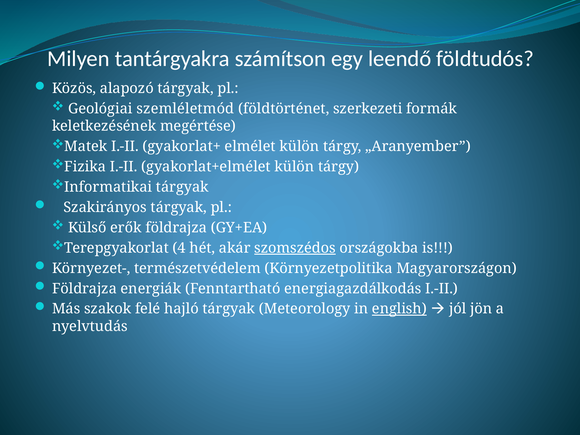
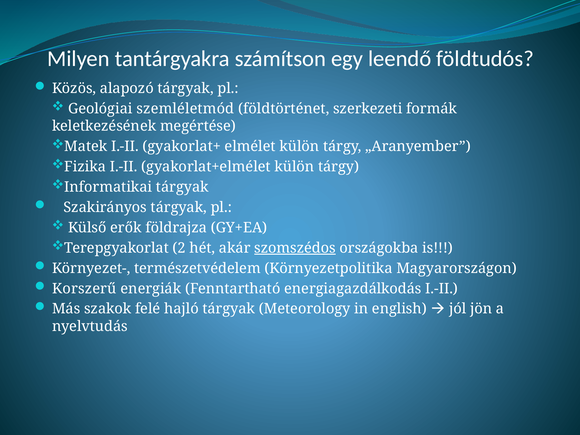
4: 4 -> 2 (179, 248)
Földrajza: Földrajza -> Korszerű (84, 289)
english underline: present -> none (399, 309)
